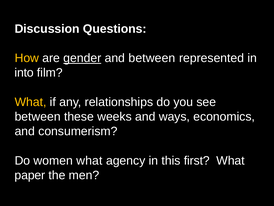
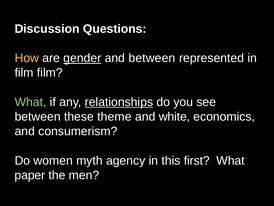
into: into -> film (24, 73)
What colour: yellow -> light green (31, 102)
relationships underline: none -> present (119, 102)
weeks: weeks -> theme (114, 116)
ways: ways -> white (174, 116)
women what: what -> myth (89, 160)
